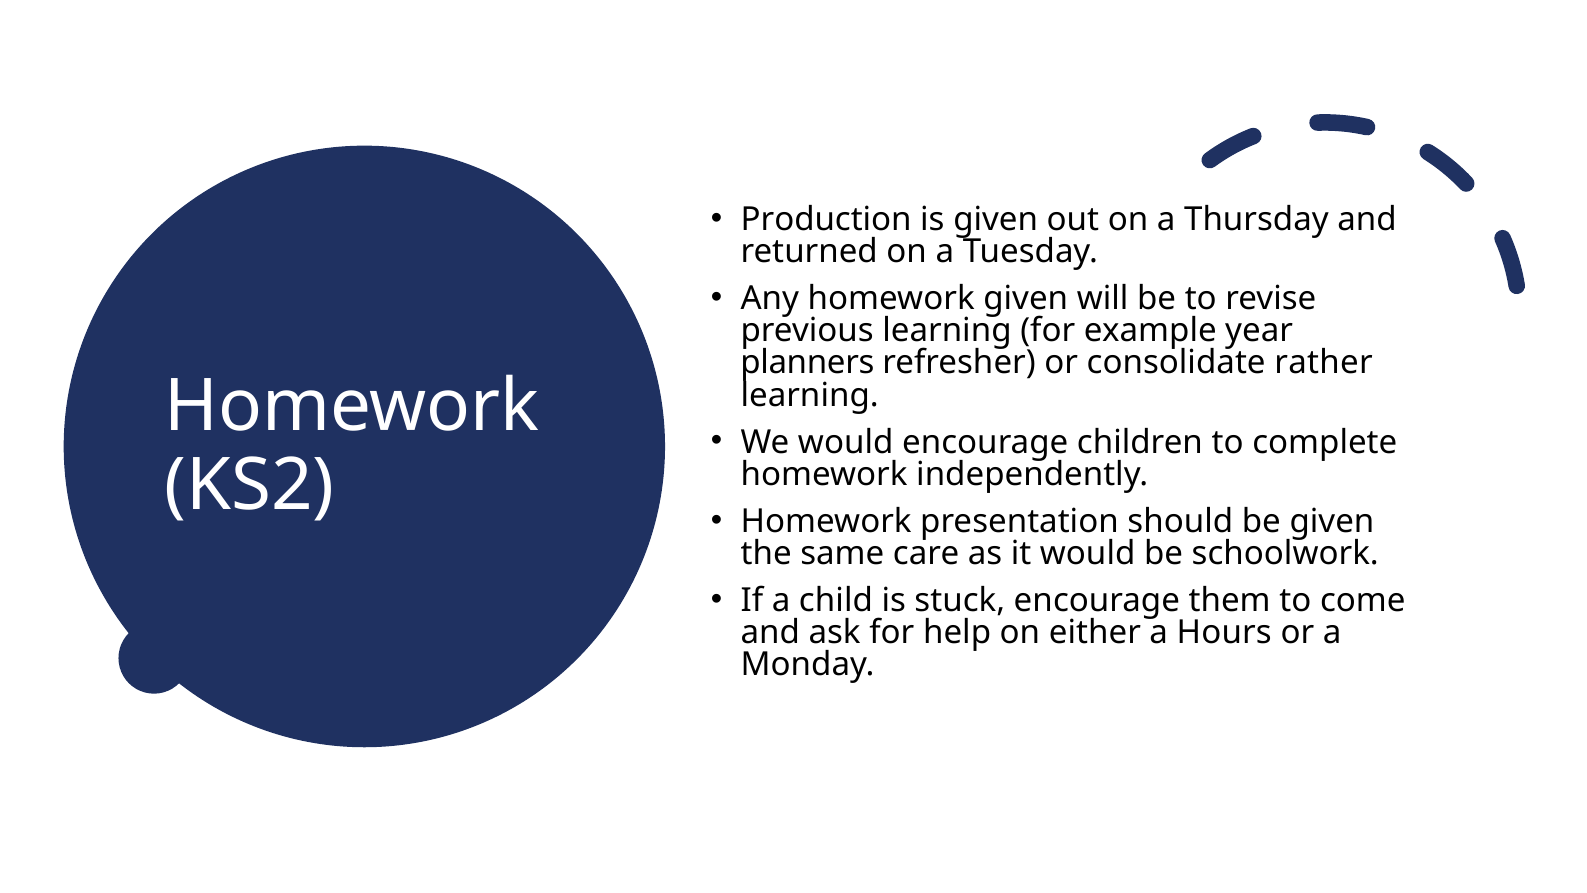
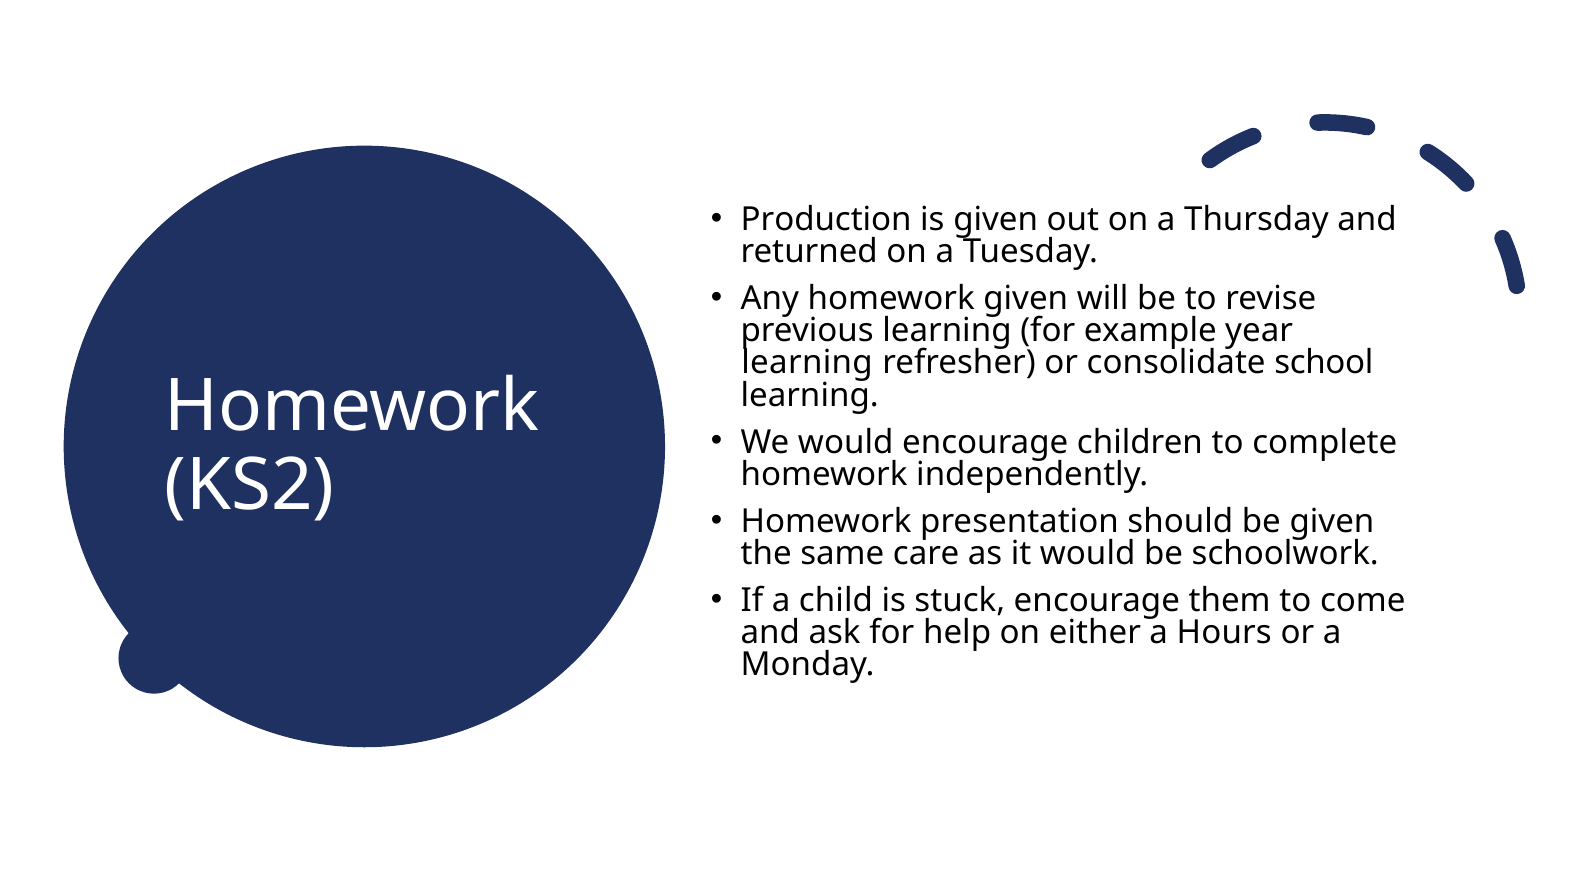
planners: planners -> learning (807, 363)
rather: rather -> school (1324, 363)
